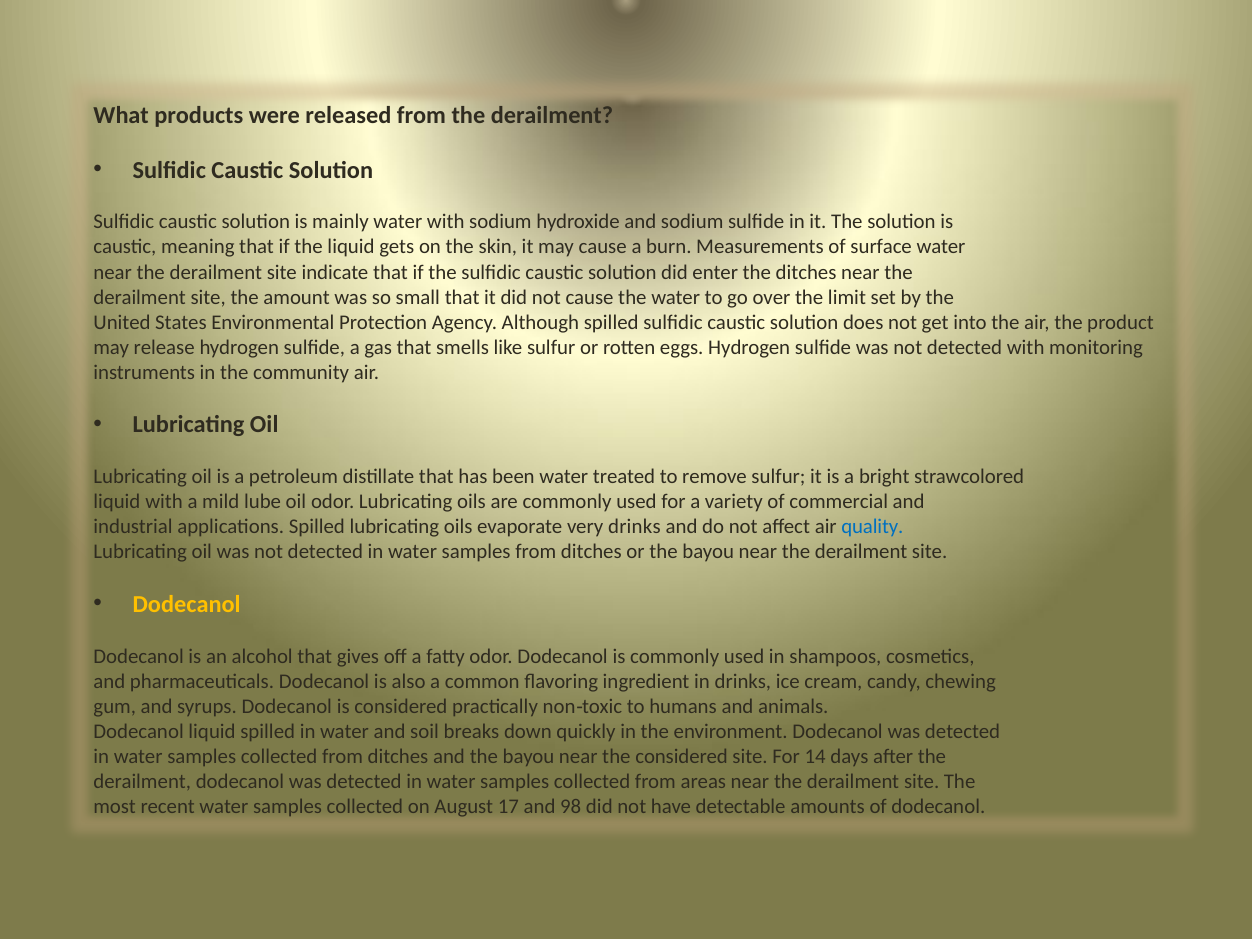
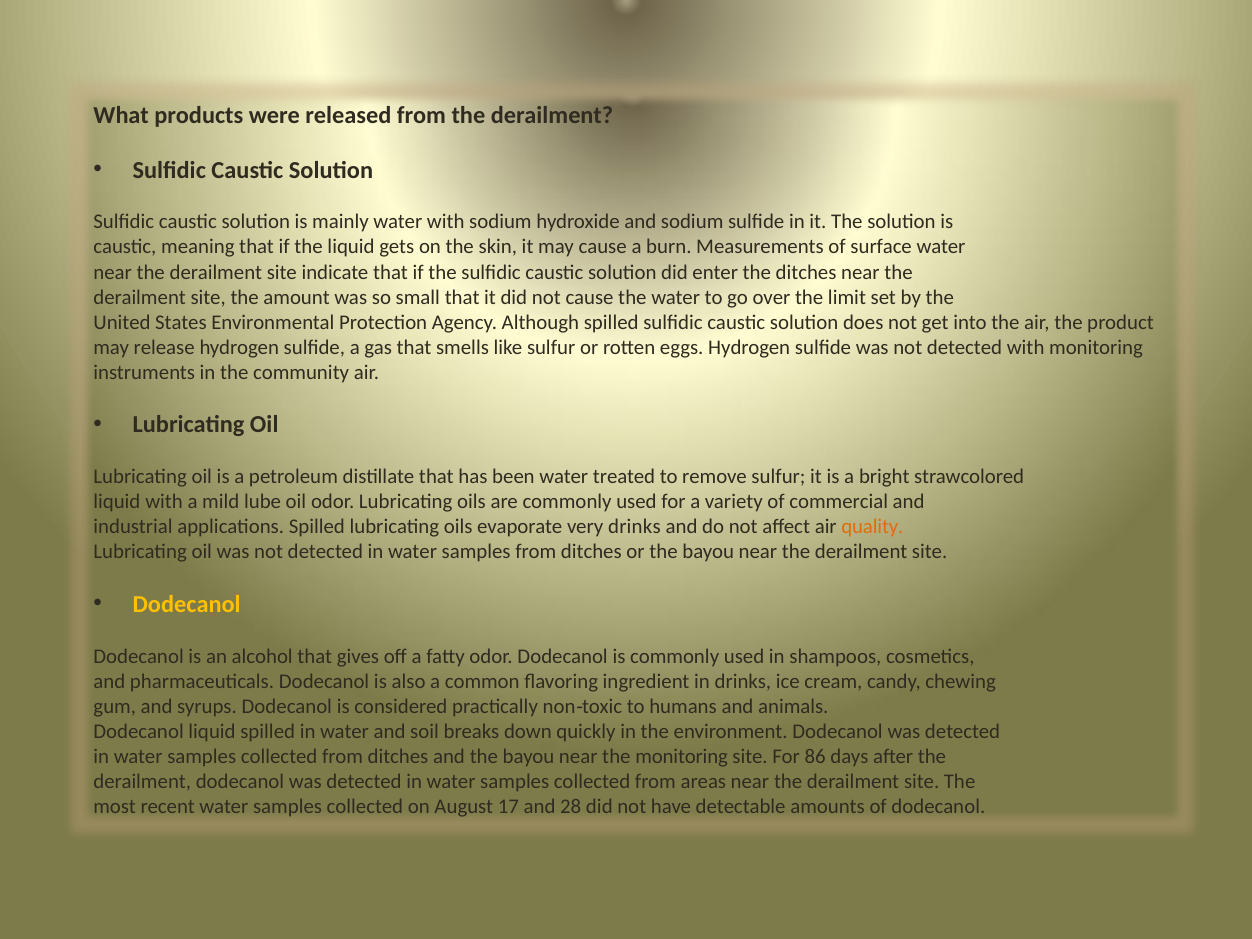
quality colour: blue -> orange (872, 527)
the considered: considered -> monitoring (682, 756)
14: 14 -> 86 (815, 756)
98: 98 -> 28 (571, 806)
